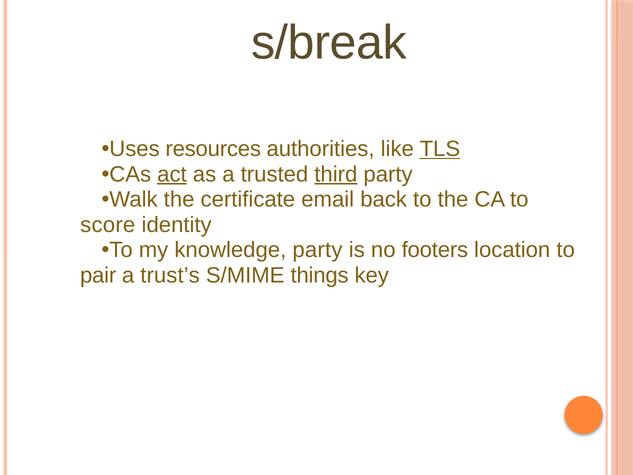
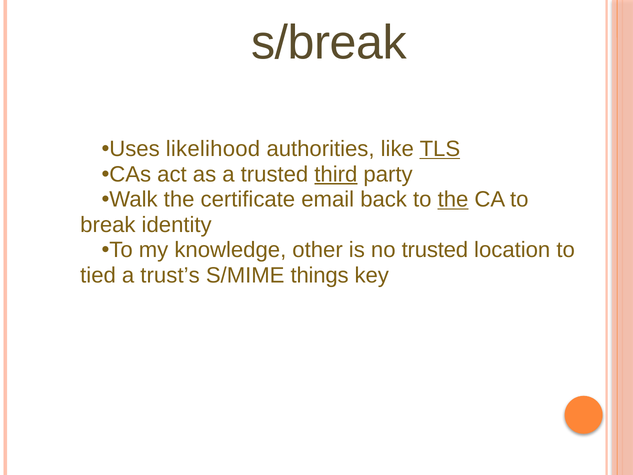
resources: resources -> likelihood (213, 149)
act underline: present -> none (172, 174)
the underline: none -> present (453, 199)
score: score -> break (108, 225)
knowledge party: party -> other (318, 250)
no footers: footers -> trusted (435, 250)
pair: pair -> tied (98, 275)
